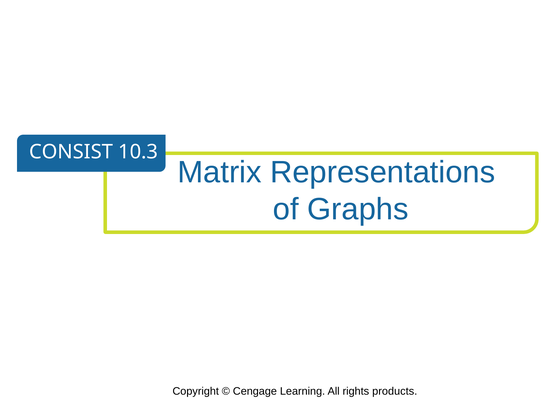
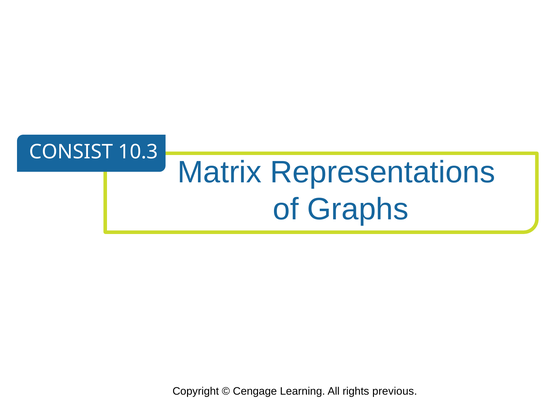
products: products -> previous (395, 391)
